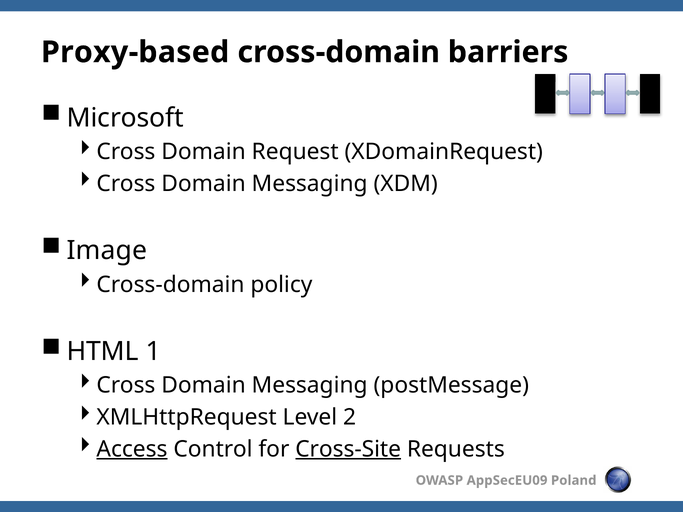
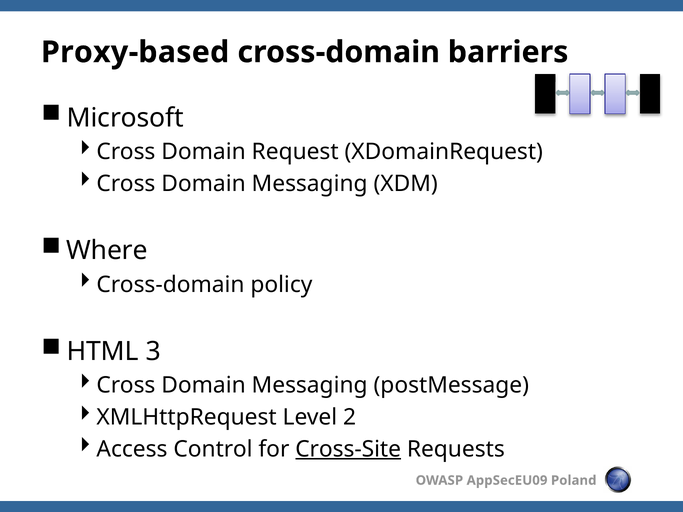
Image: Image -> Where (107, 251)
1: 1 -> 3 (153, 352)
Access underline: present -> none (132, 449)
